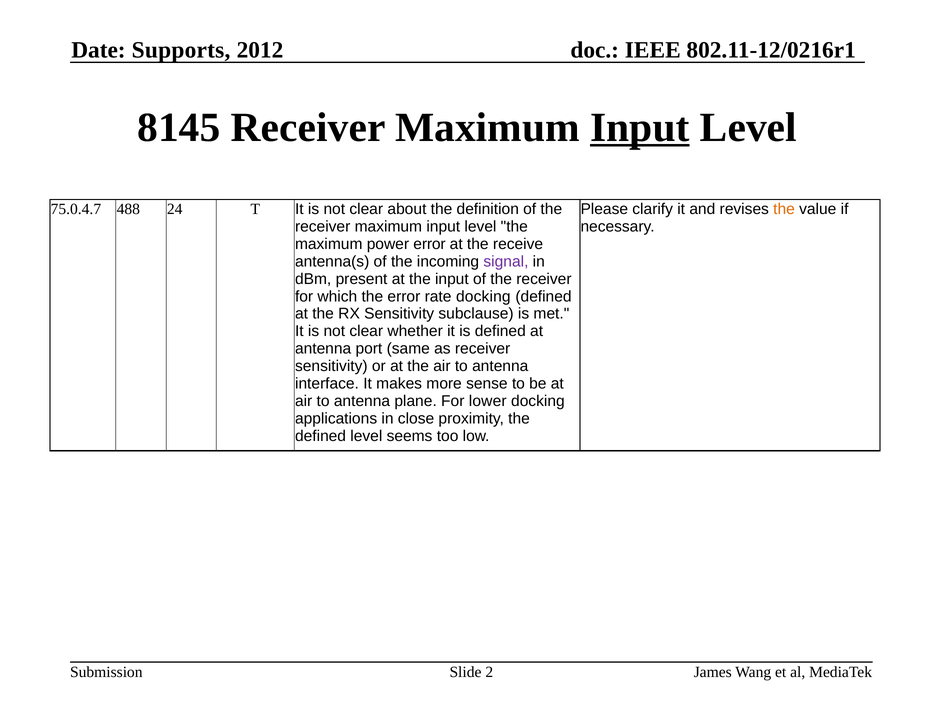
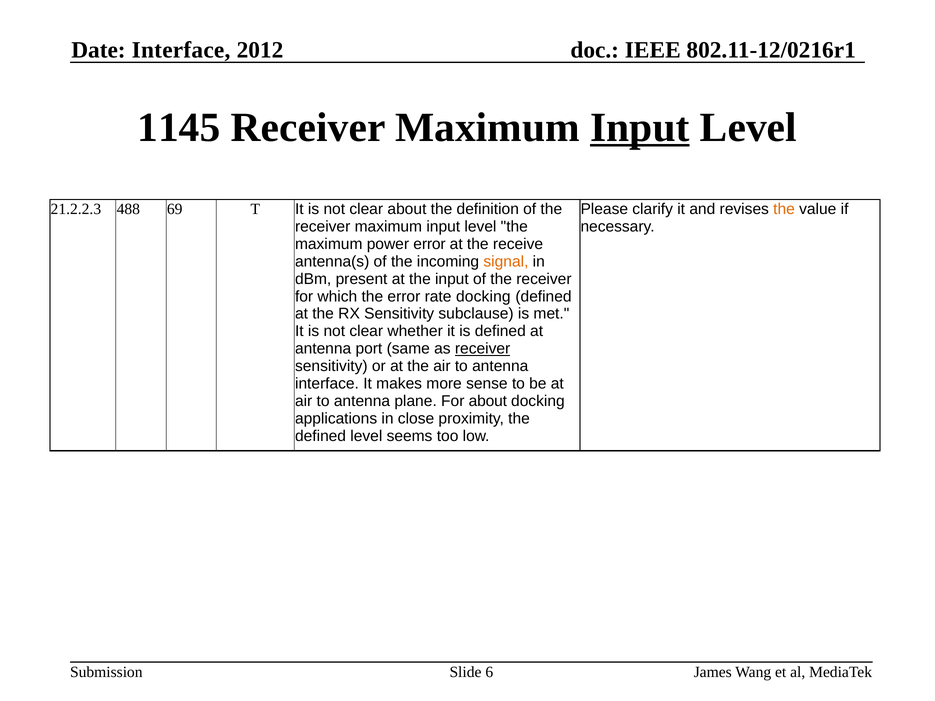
Date Supports: Supports -> Interface (181, 50)
8145: 8145 -> 1145 (179, 128)
75.0.4.7: 75.0.4.7 -> 21.2.2.3 (76, 209)
24: 24 -> 69 (175, 209)
signal colour: purple -> orange (506, 262)
receiver underline: none -> present (483, 349)
For lower: lower -> about (488, 401)
2: 2 -> 6 (489, 673)
